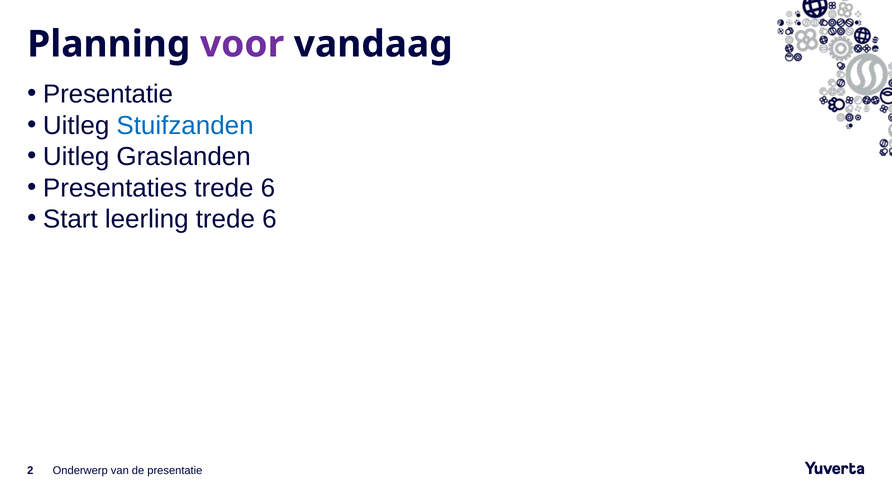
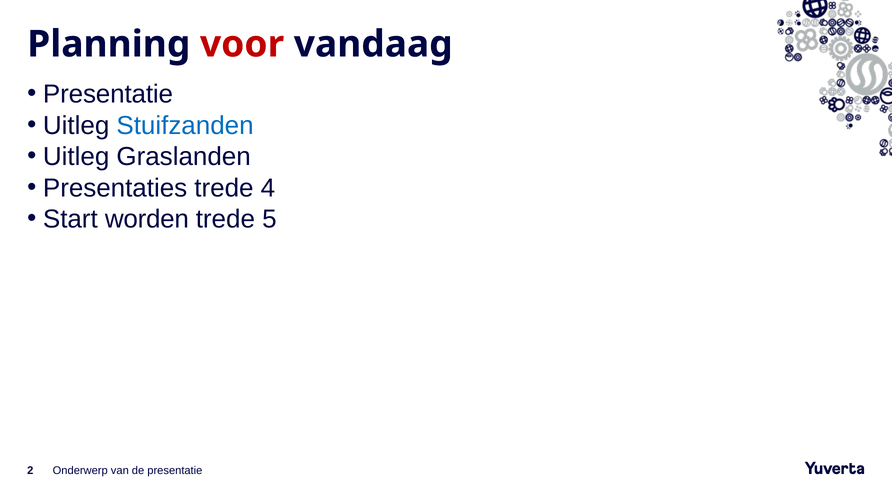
voor colour: purple -> red (242, 44)
Presentaties trede 6: 6 -> 4 (268, 188)
leerling: leerling -> worden (147, 219)
6: 6 -> 5 (269, 219)
